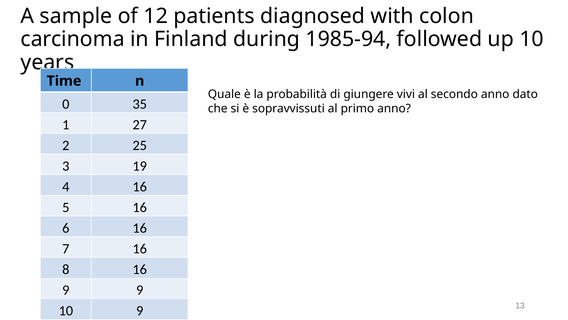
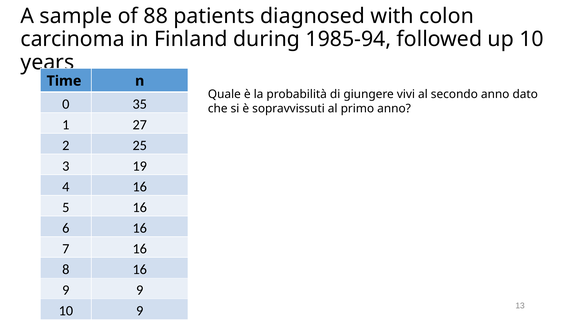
12: 12 -> 88 (156, 16)
